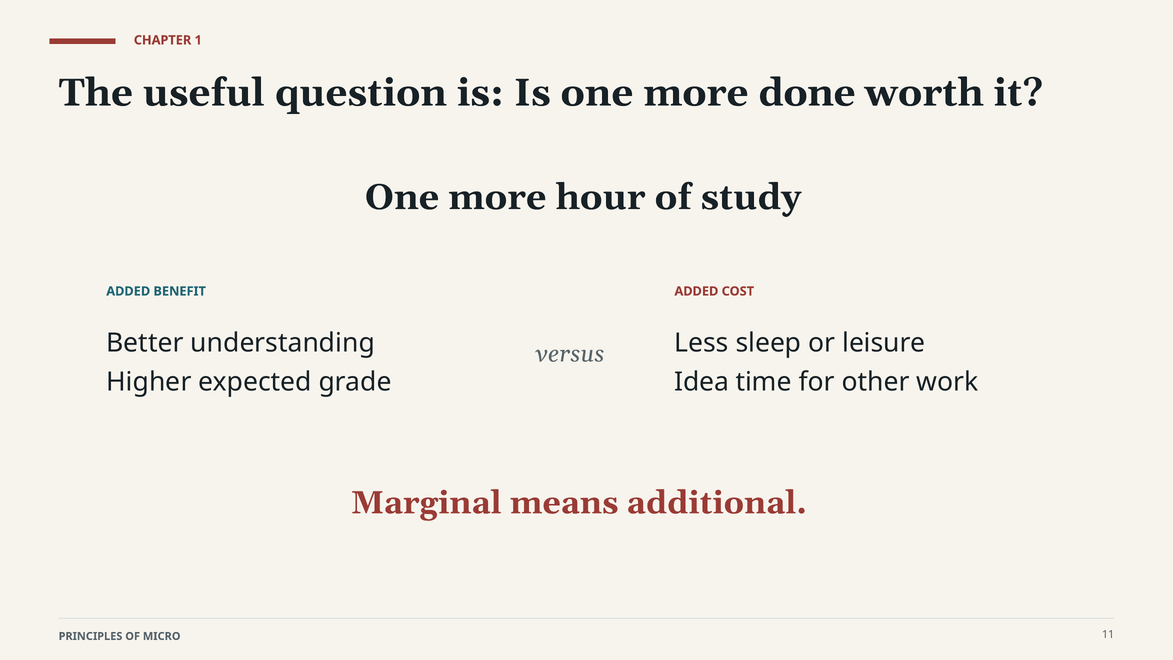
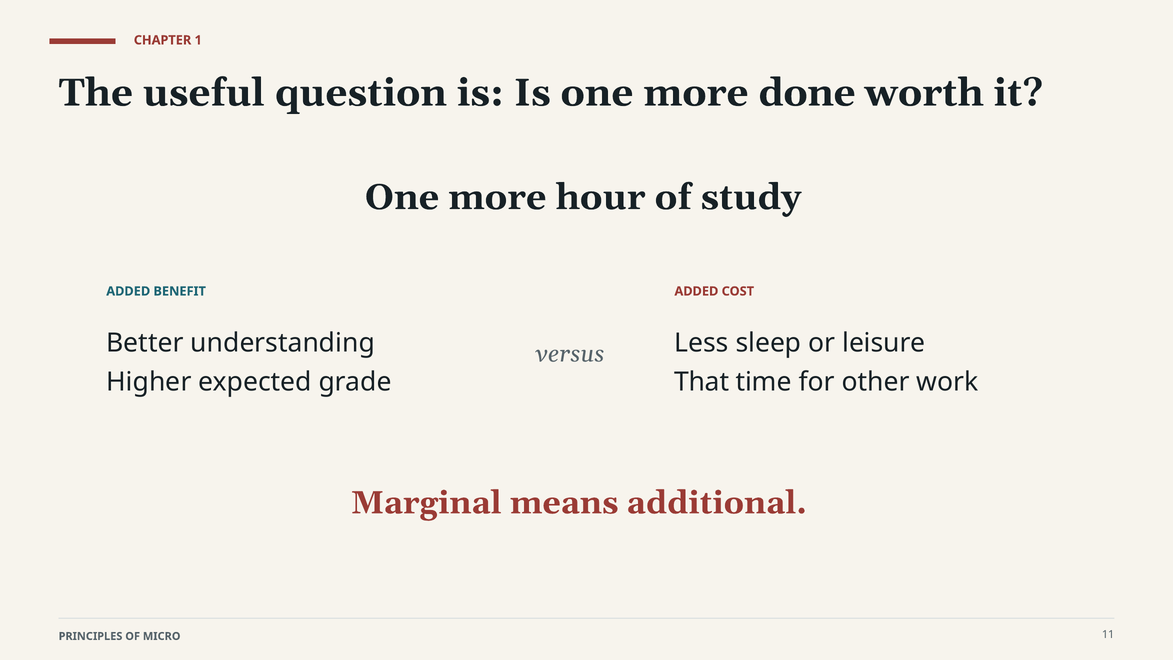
Idea: Idea -> That (702, 382)
